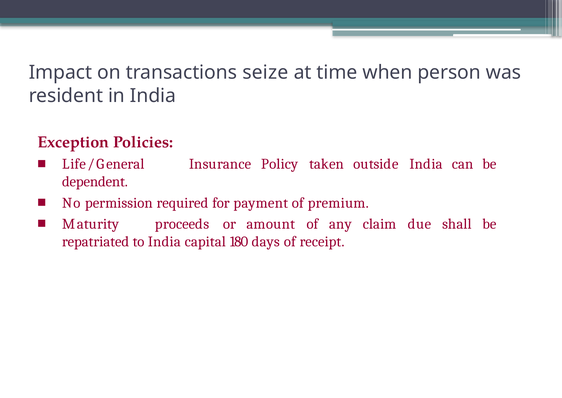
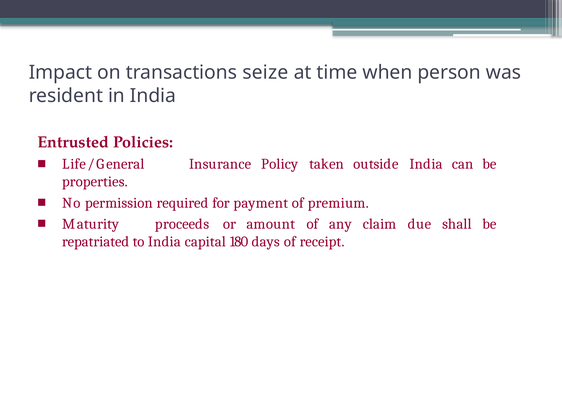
Exception: Exception -> Entrusted (73, 142)
dependent: dependent -> properties (95, 181)
